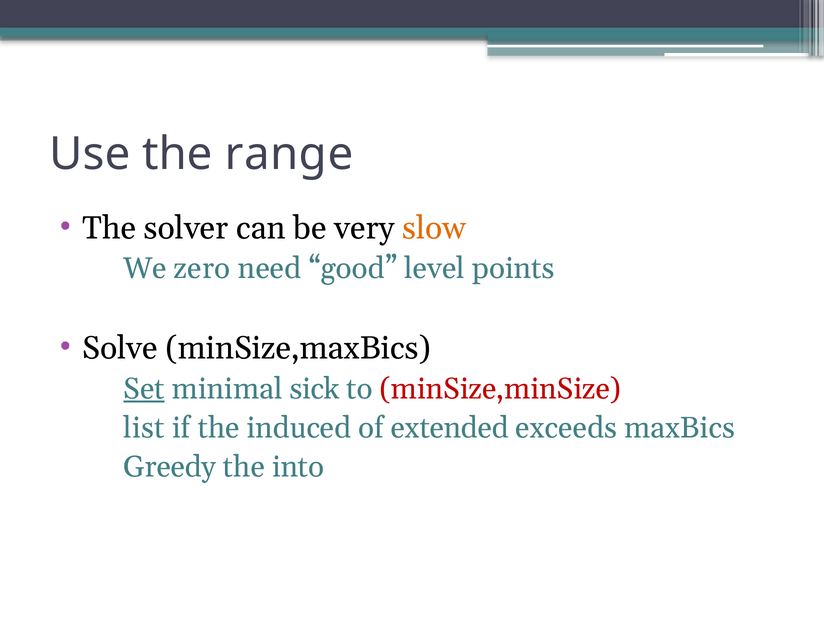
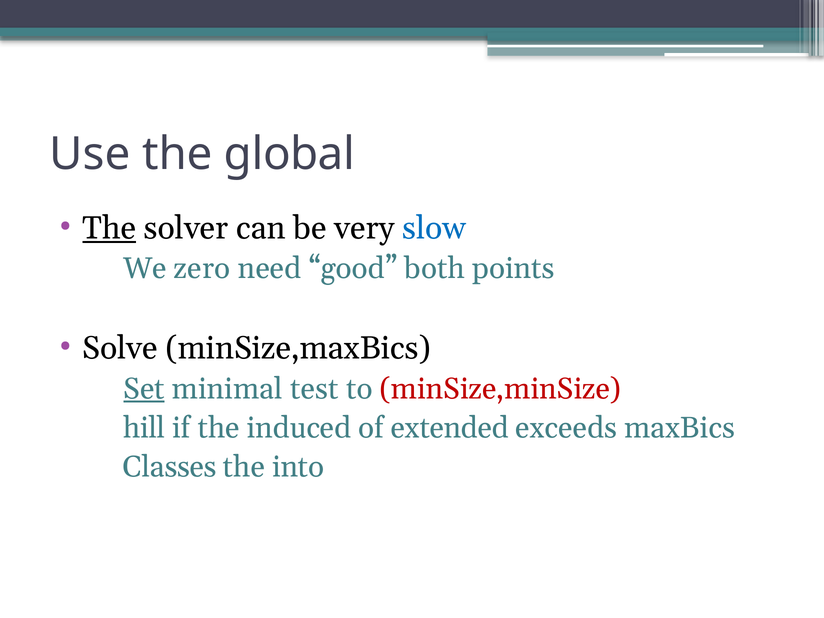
range: range -> global (289, 154)
The underline: none -> present (109, 228)
slow colour: orange -> blue (434, 228)
level: level -> both (435, 269)
sick: sick -> test (314, 389)
list: list -> hill (144, 428)
Greedy: Greedy -> Classes (170, 467)
